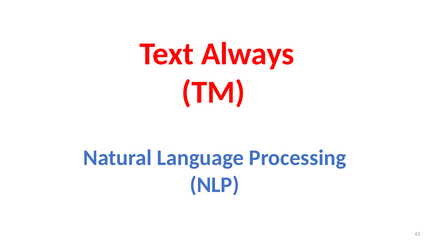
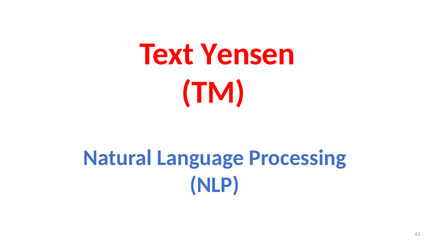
Always: Always -> Yensen (248, 54)
